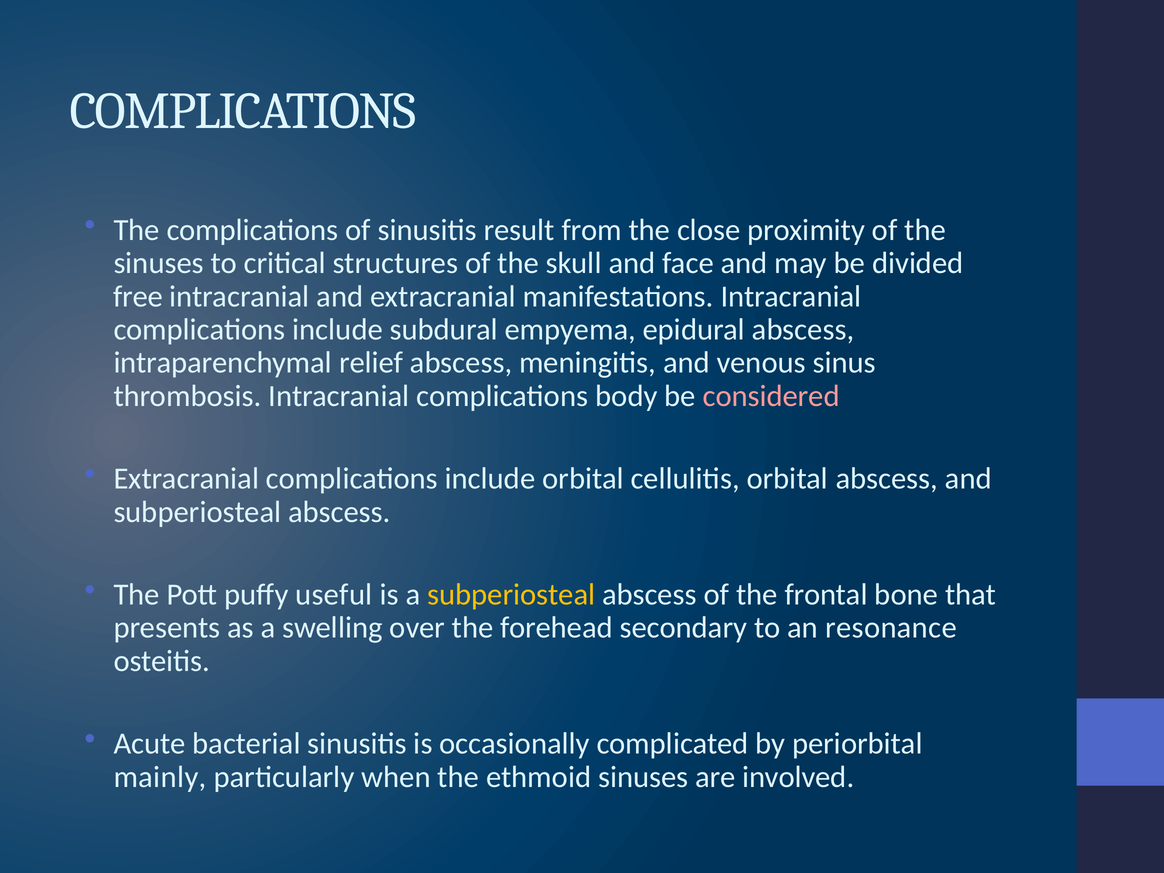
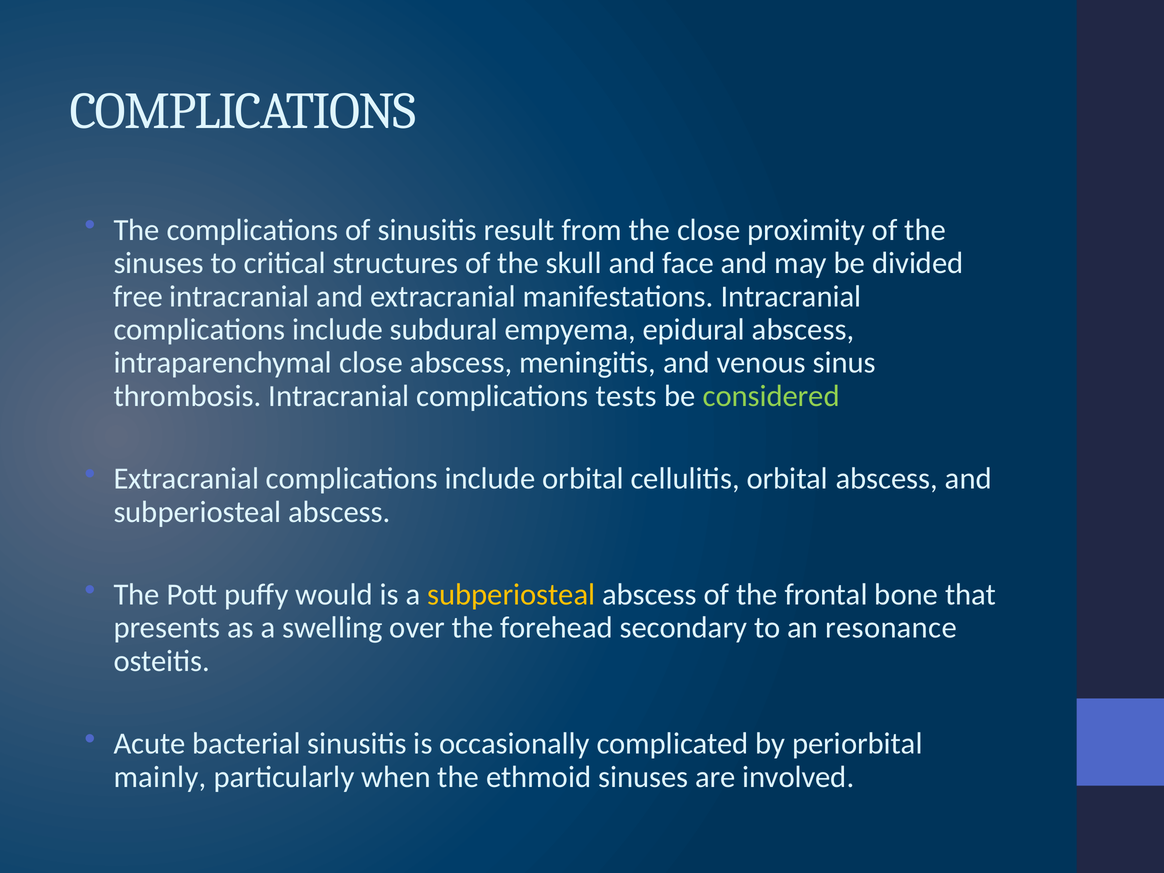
intraparenchymal relief: relief -> close (371, 363)
body: body -> tests (626, 396)
considered colour: pink -> light green (771, 396)
useful: useful -> would (334, 595)
